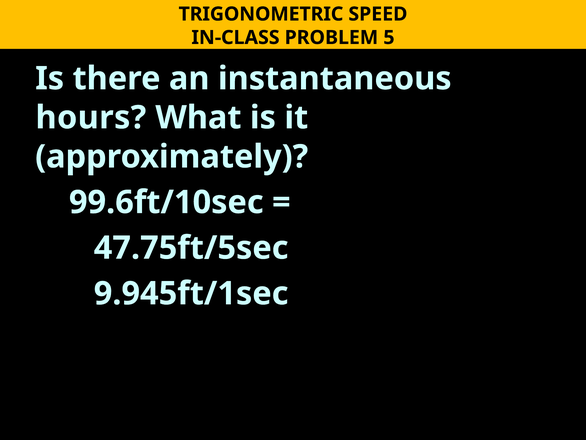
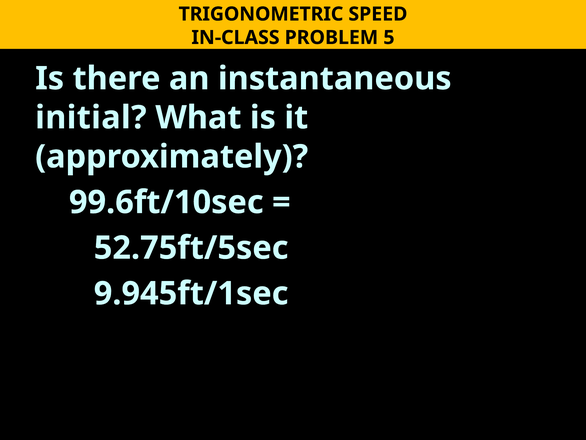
hours: hours -> initial (91, 118)
47.75ft/5sec: 47.75ft/5sec -> 52.75ft/5sec (191, 248)
